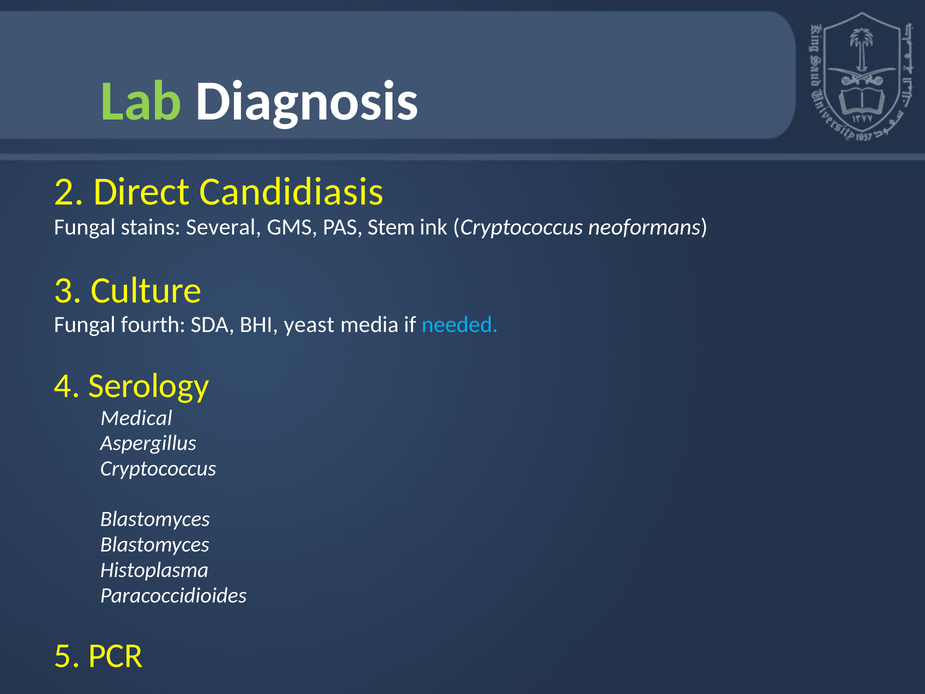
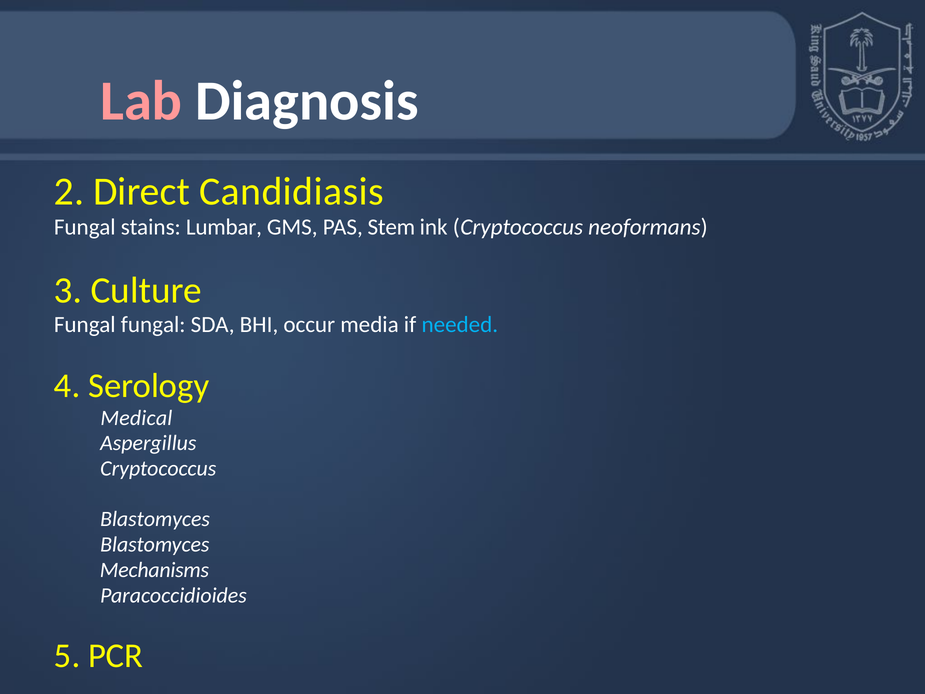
Lab colour: light green -> pink (141, 101)
Several: Several -> Lumbar (224, 227)
Fungal fourth: fourth -> fungal (153, 324)
yeast: yeast -> occur (309, 324)
Histoplasma: Histoplasma -> Mechanisms (154, 570)
